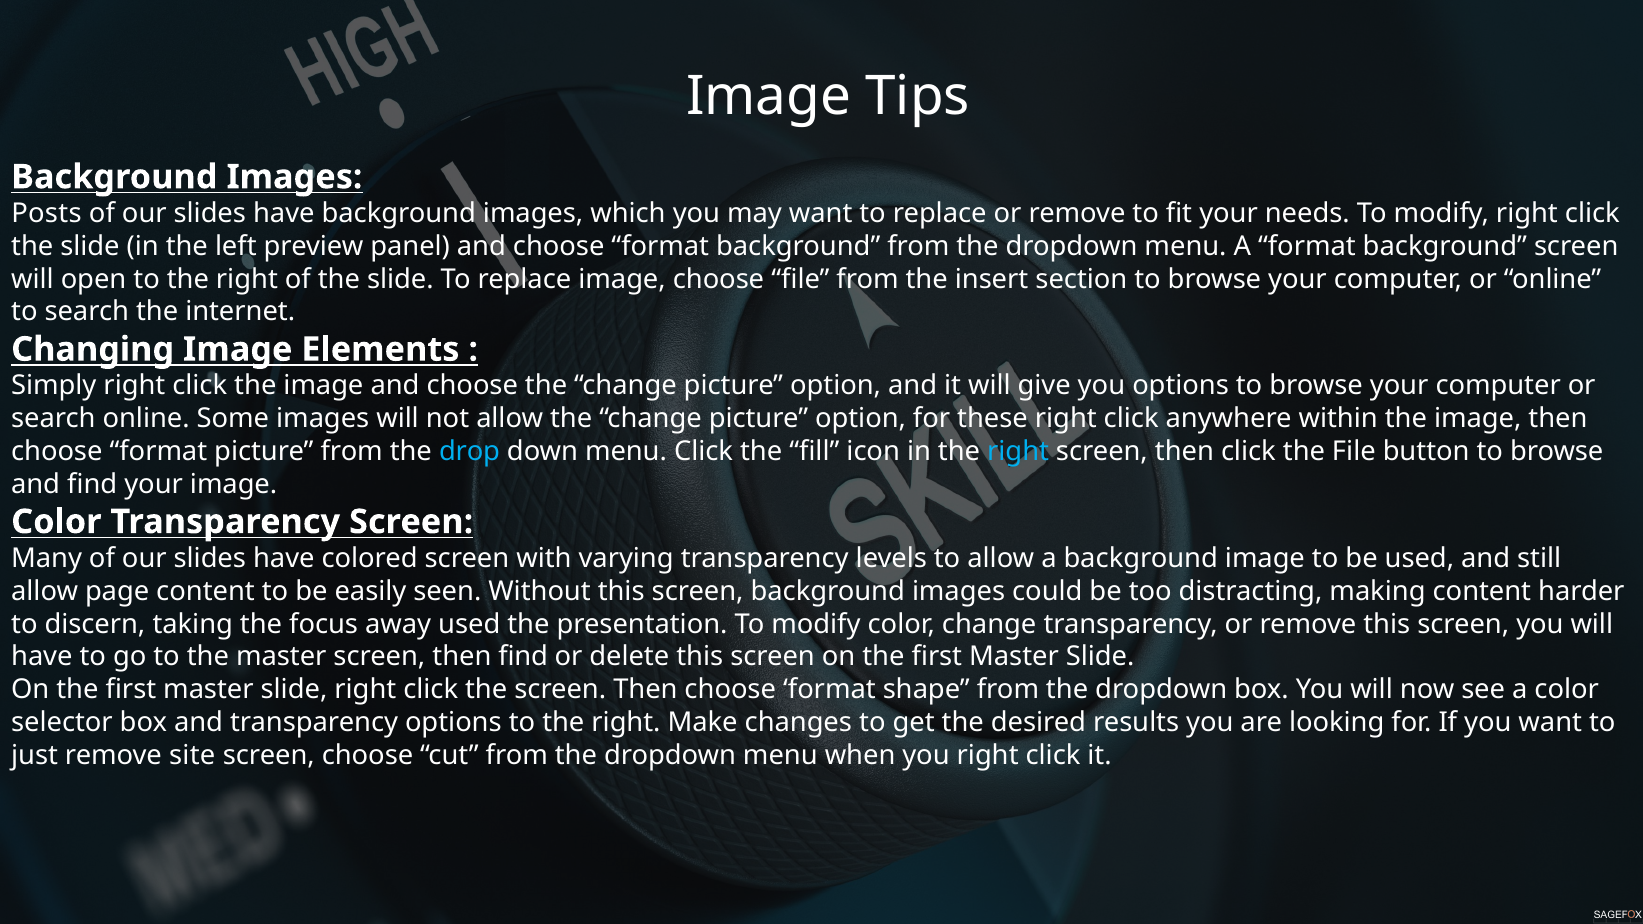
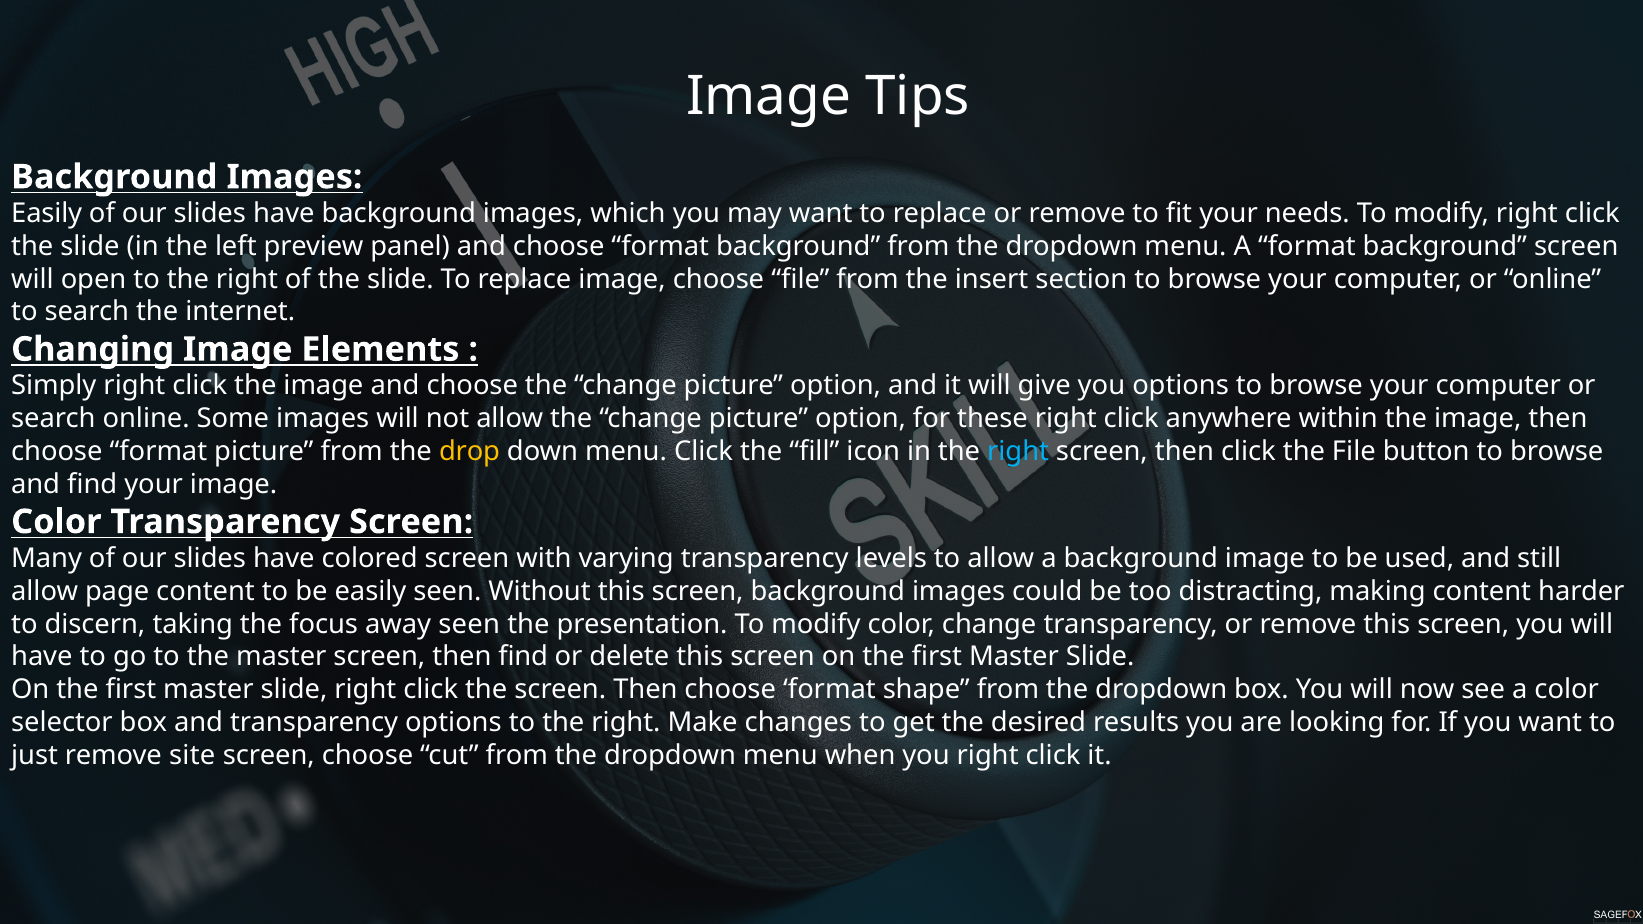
Posts: Posts -> Easily (47, 214)
drop colour: light blue -> yellow (469, 452)
away used: used -> seen (469, 624)
